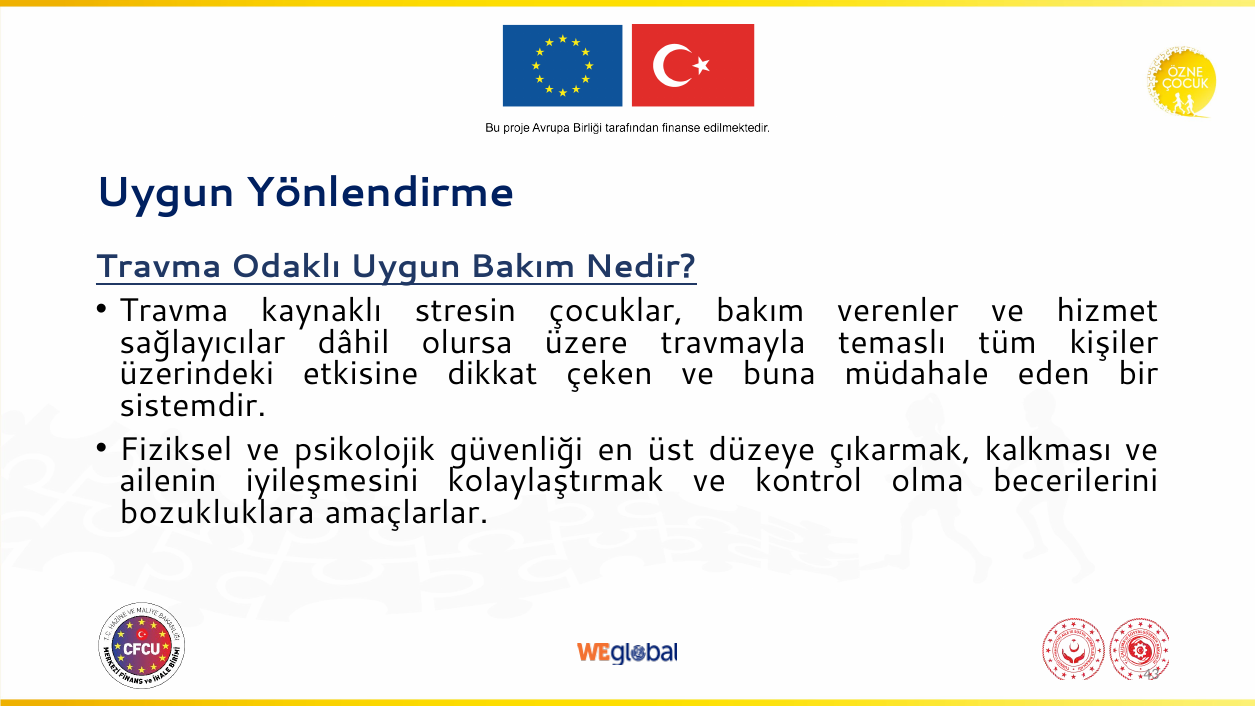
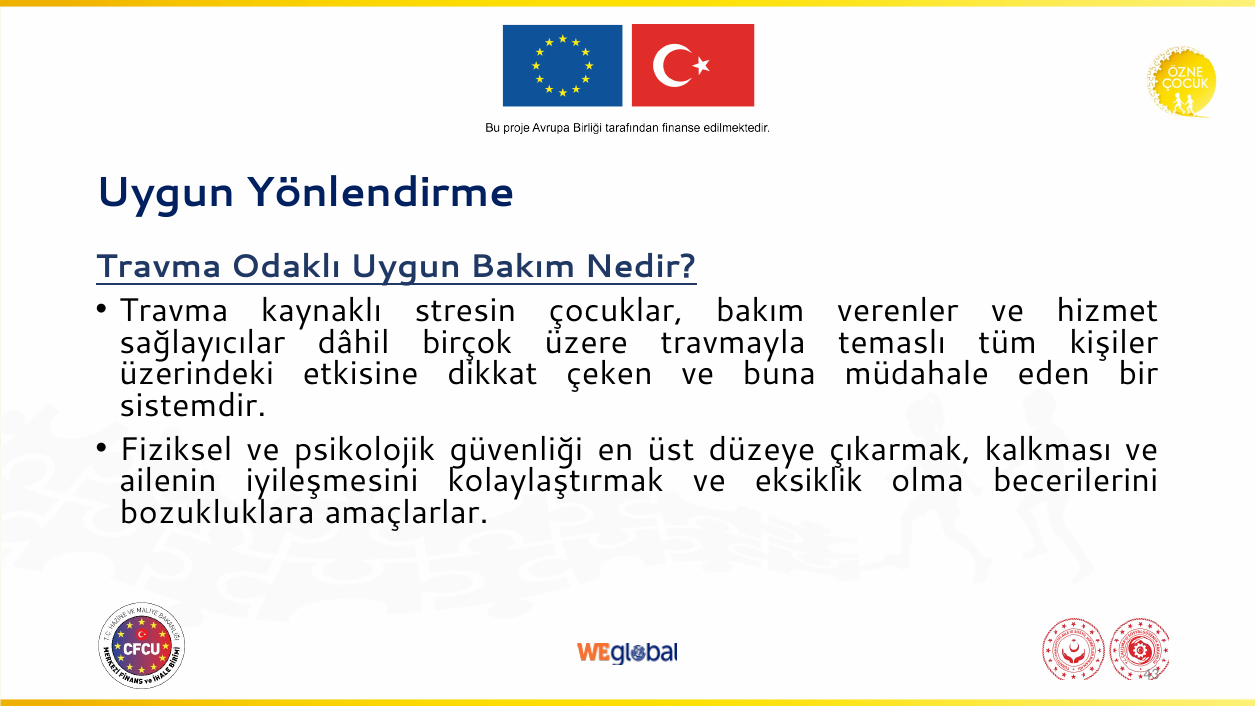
olursa: olursa -> birçok (467, 342)
kontrol: kontrol -> eksiklik (809, 481)
